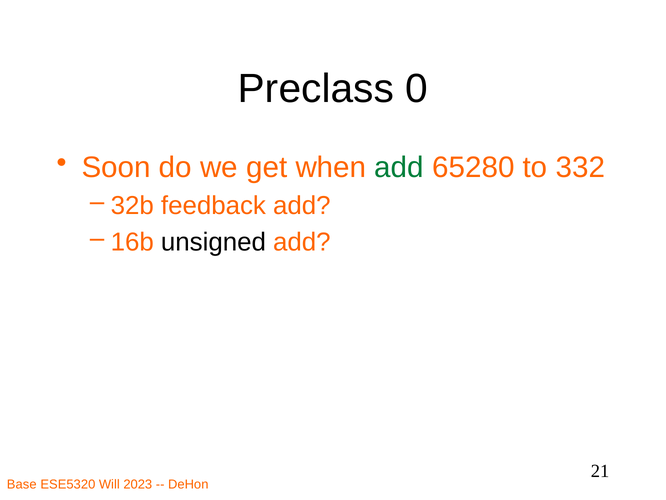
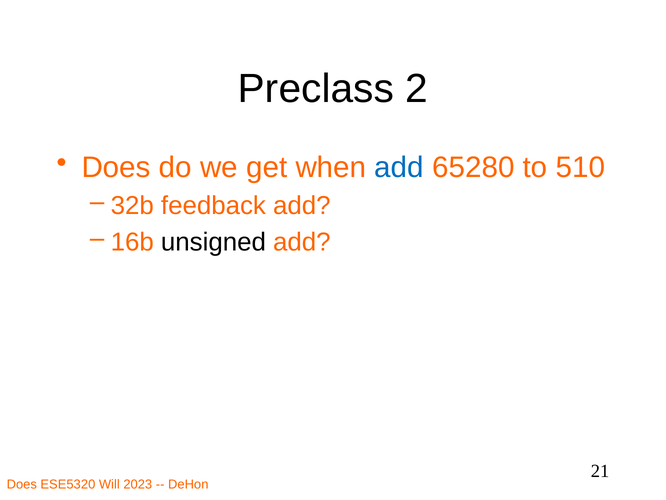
0: 0 -> 2 (417, 89)
Soon: Soon -> Does (116, 167)
add colour: green -> blue (399, 167)
332: 332 -> 510 (580, 167)
Base: Base -> Does (22, 484)
